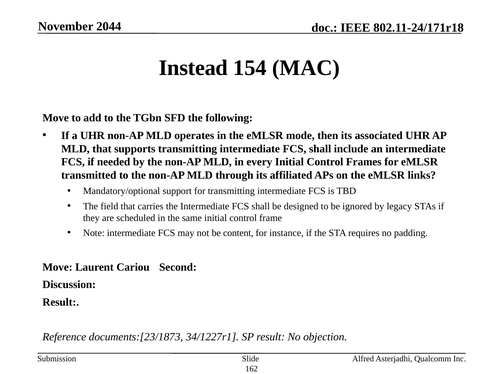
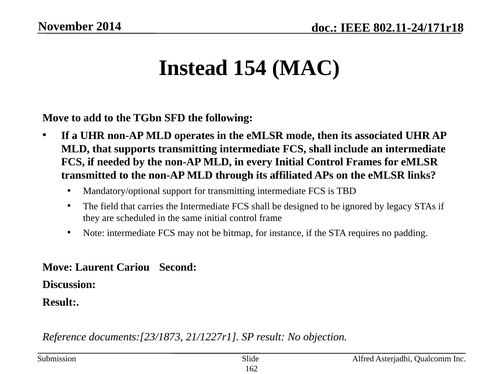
2044: 2044 -> 2014 (109, 26)
content: content -> bitmap (238, 233)
34/1227r1: 34/1227r1 -> 21/1227r1 (212, 337)
